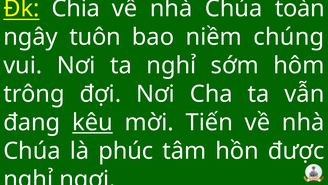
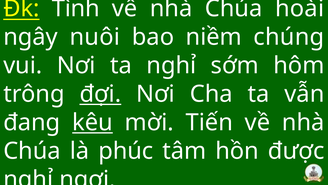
Chia: Chia -> Tình (76, 9)
toàn: toàn -> hoài (300, 9)
tuôn: tuôn -> nuôi (95, 37)
đợi underline: none -> present (100, 94)
